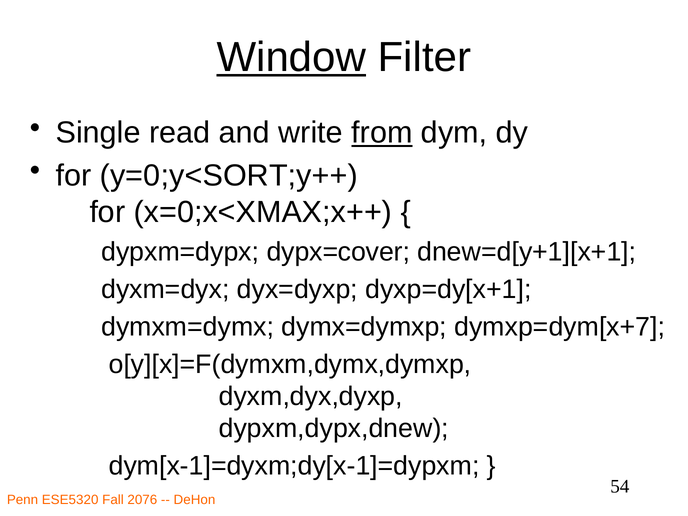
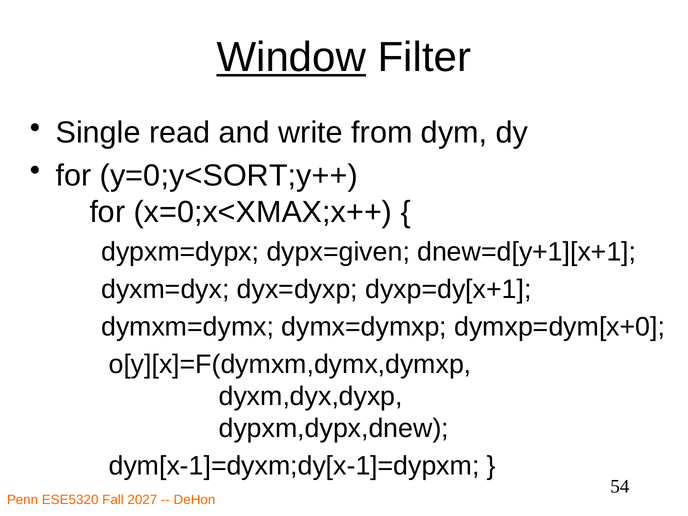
from underline: present -> none (382, 133)
dypx=cover: dypx=cover -> dypx=given (338, 252)
dymxp=dym[x+7: dymxp=dym[x+7 -> dymxp=dym[x+0 (560, 327)
2076: 2076 -> 2027 (142, 500)
